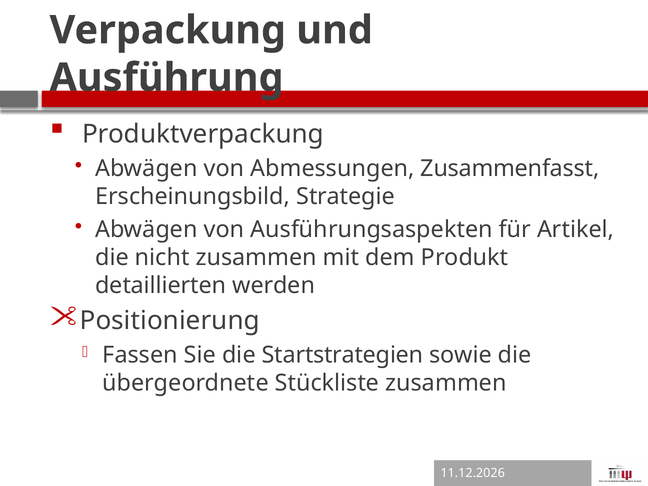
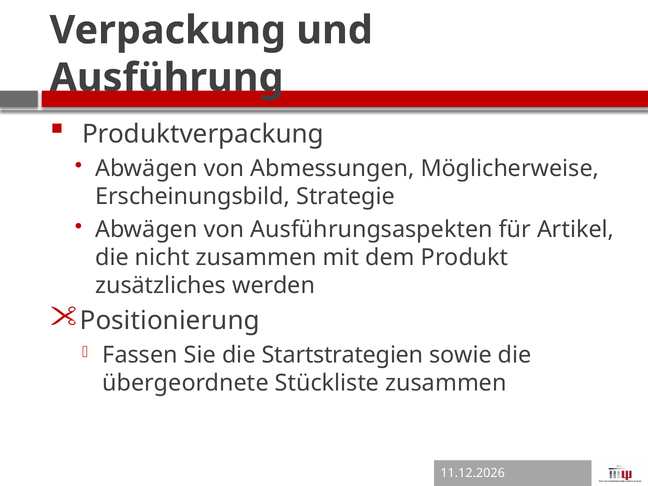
Zusammenfasst: Zusammenfasst -> Möglicherweise (510, 169)
detaillierten: detaillierten -> zusätzliches (161, 286)
